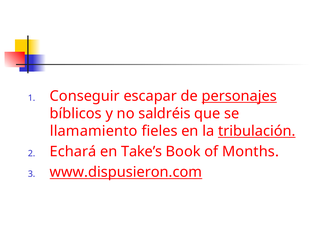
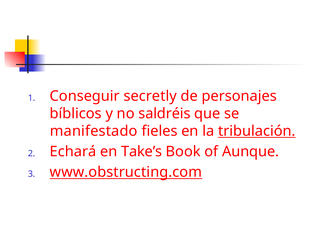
escapar: escapar -> secretly (150, 96)
personajes underline: present -> none (239, 96)
llamamiento: llamamiento -> manifestado (94, 131)
Months: Months -> Aunque (251, 152)
www.dispusieron.com: www.dispusieron.com -> www.obstructing.com (126, 172)
